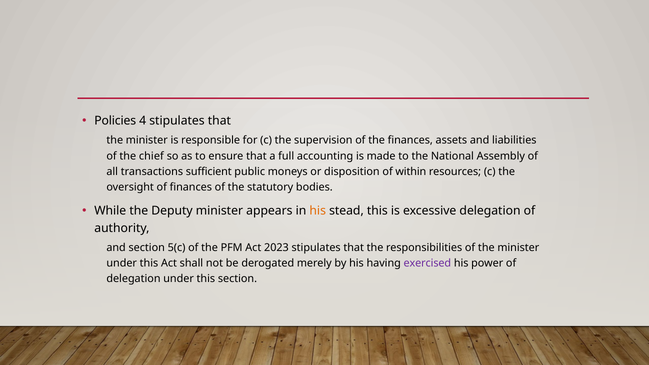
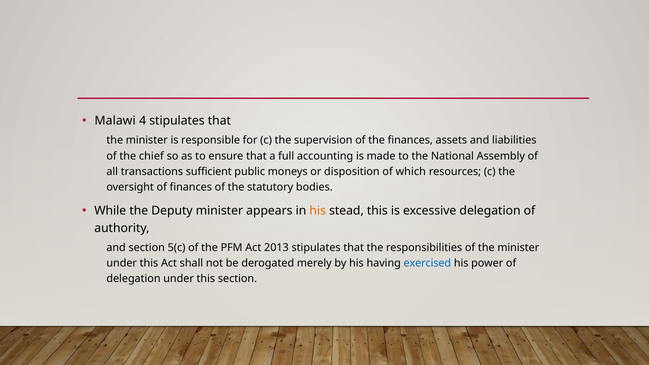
Policies: Policies -> Malawi (115, 121)
within: within -> which (411, 172)
2023: 2023 -> 2013 (276, 248)
exercised colour: purple -> blue (427, 263)
